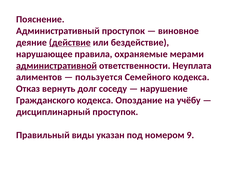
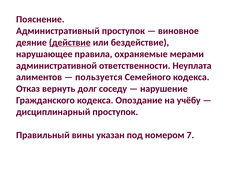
административной underline: present -> none (56, 66)
виды: виды -> вины (83, 136)
9: 9 -> 7 (190, 136)
